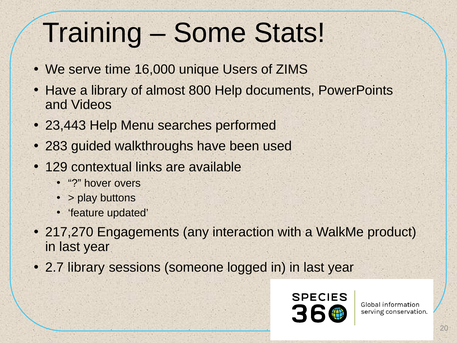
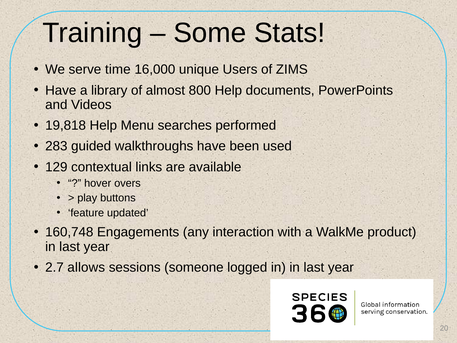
23,443: 23,443 -> 19,818 (66, 125)
217,270: 217,270 -> 160,748 (69, 232)
2.7 library: library -> allows (86, 267)
